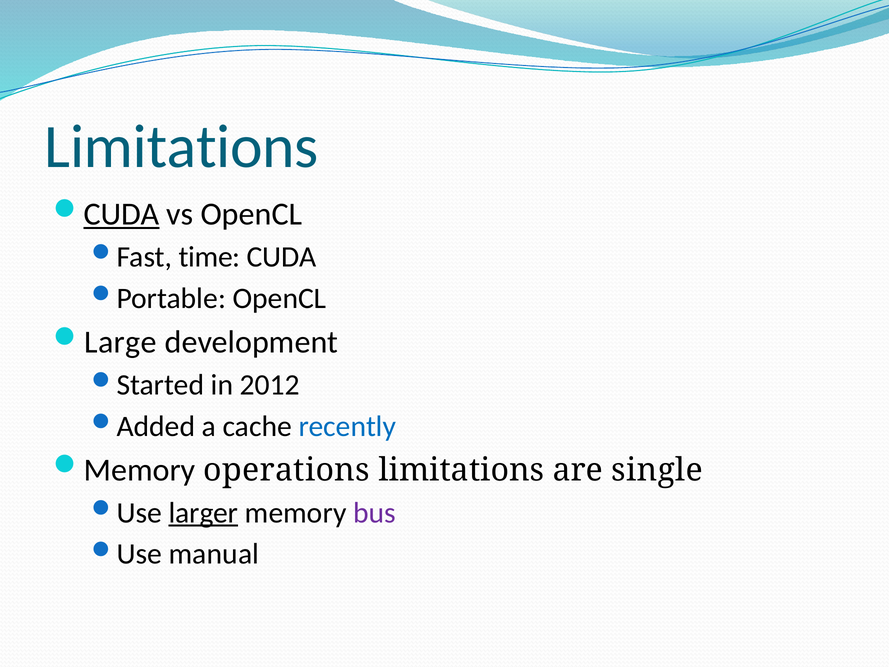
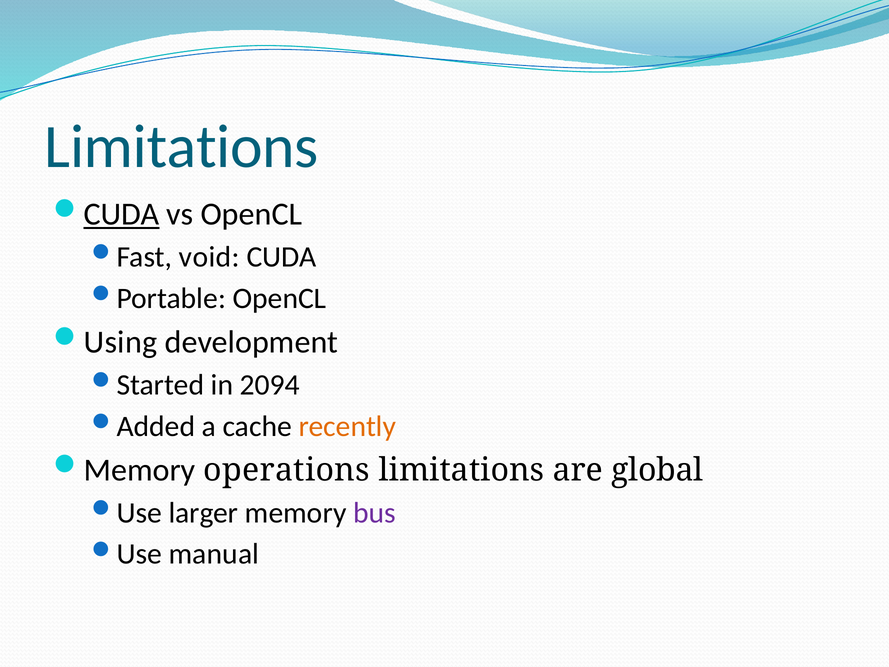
time: time -> void (209, 257)
Large: Large -> Using (120, 342)
2012: 2012 -> 2094 (270, 385)
recently colour: blue -> orange (347, 426)
single: single -> global (657, 470)
larger underline: present -> none (203, 513)
